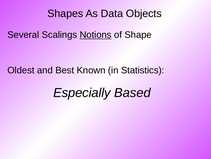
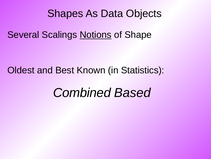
Especially: Especially -> Combined (82, 92)
